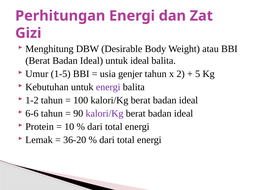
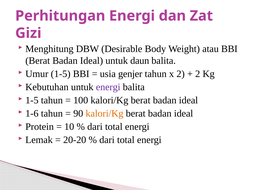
untuk ideal: ideal -> daun (140, 61)
5: 5 -> 2 (198, 74)
1-2: 1-2 -> 1-5 (32, 101)
6-6: 6-6 -> 1-6 (32, 114)
kalori/Kg colour: purple -> orange (105, 114)
36-20: 36-20 -> 20-20 (75, 140)
